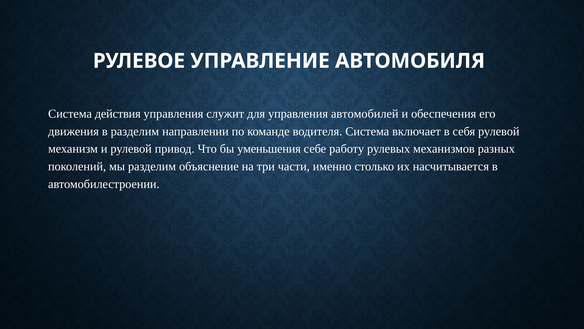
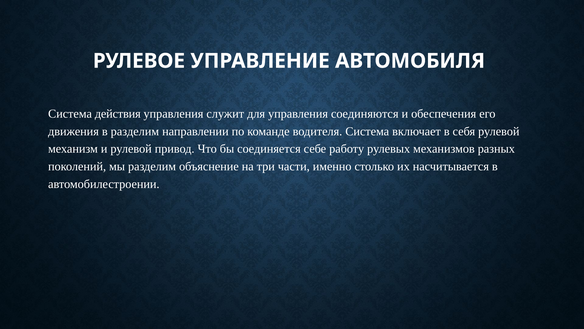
автомобилей: автомобилей -> соединяются (365, 114)
уменьшения: уменьшения -> соединяется (269, 149)
